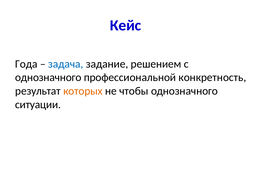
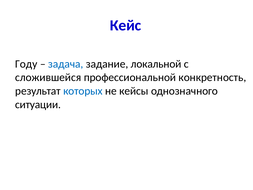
Года: Года -> Году (26, 64)
решением: решением -> локальной (156, 64)
однозначного: однозначного -> сложившейся (48, 77)
которых colour: orange -> blue (83, 91)
чтобы: чтобы -> кейсы (134, 91)
